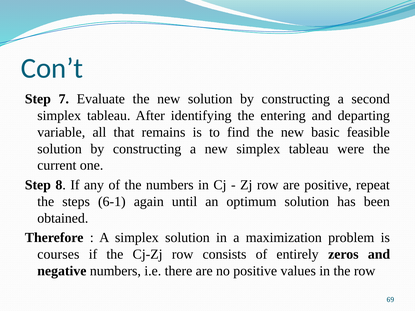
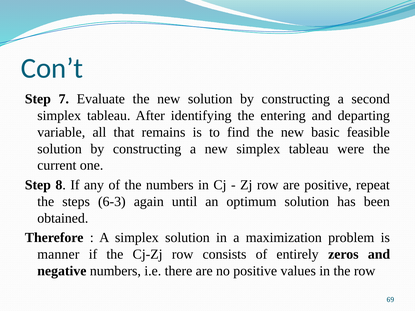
6-1: 6-1 -> 6-3 (112, 202)
courses: courses -> manner (58, 255)
